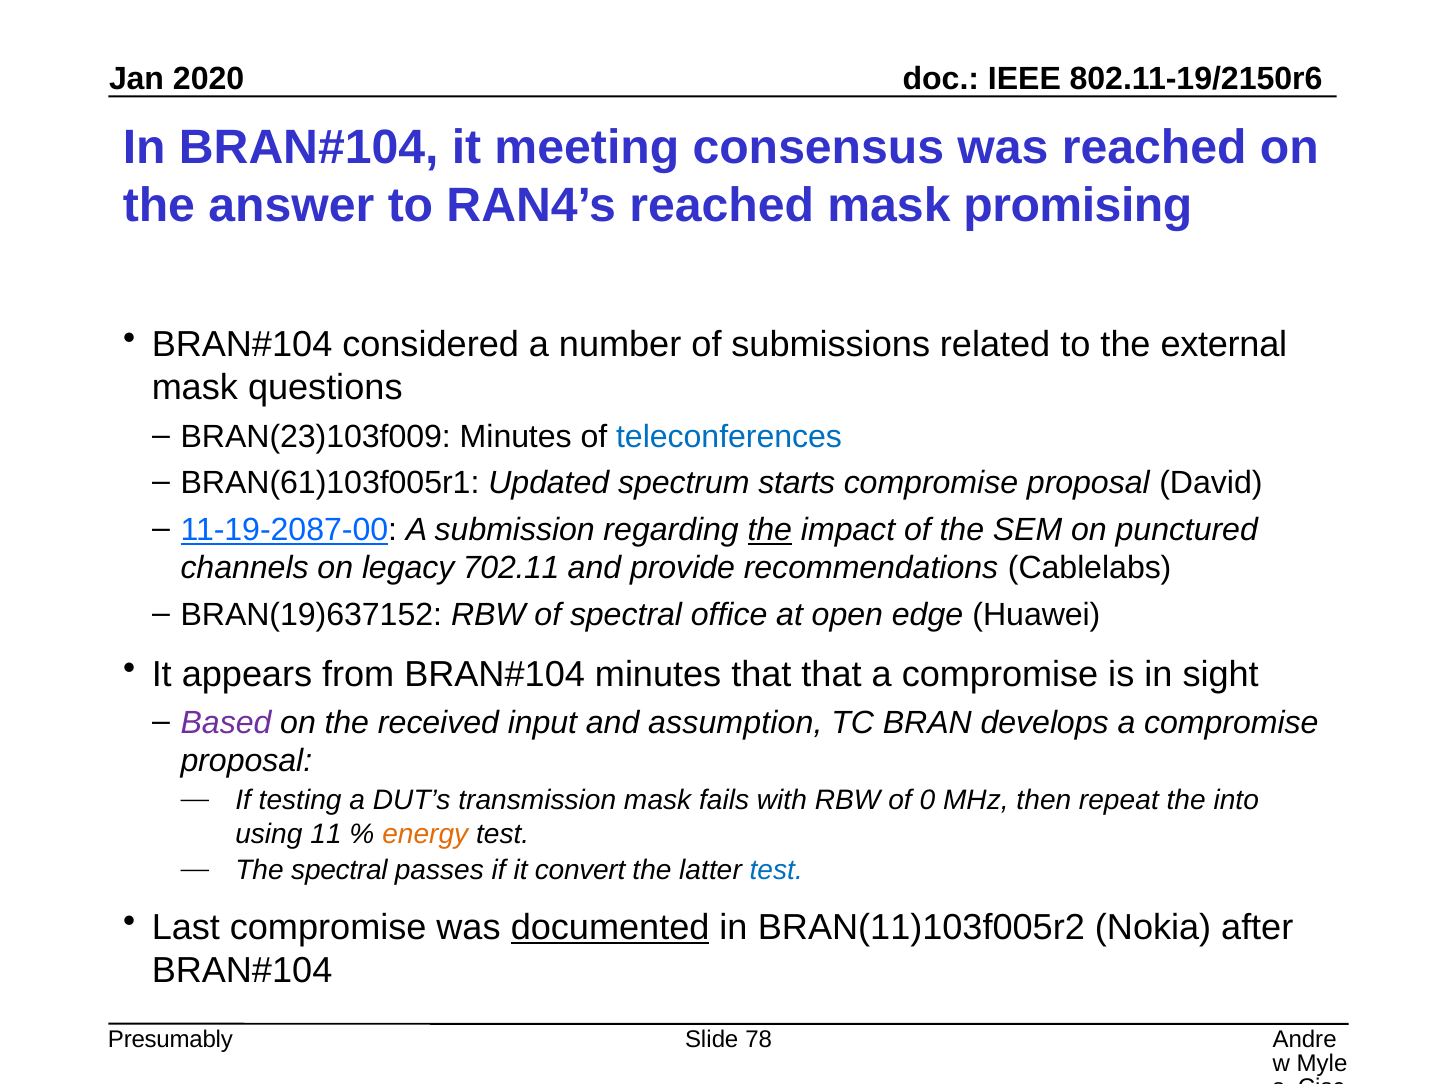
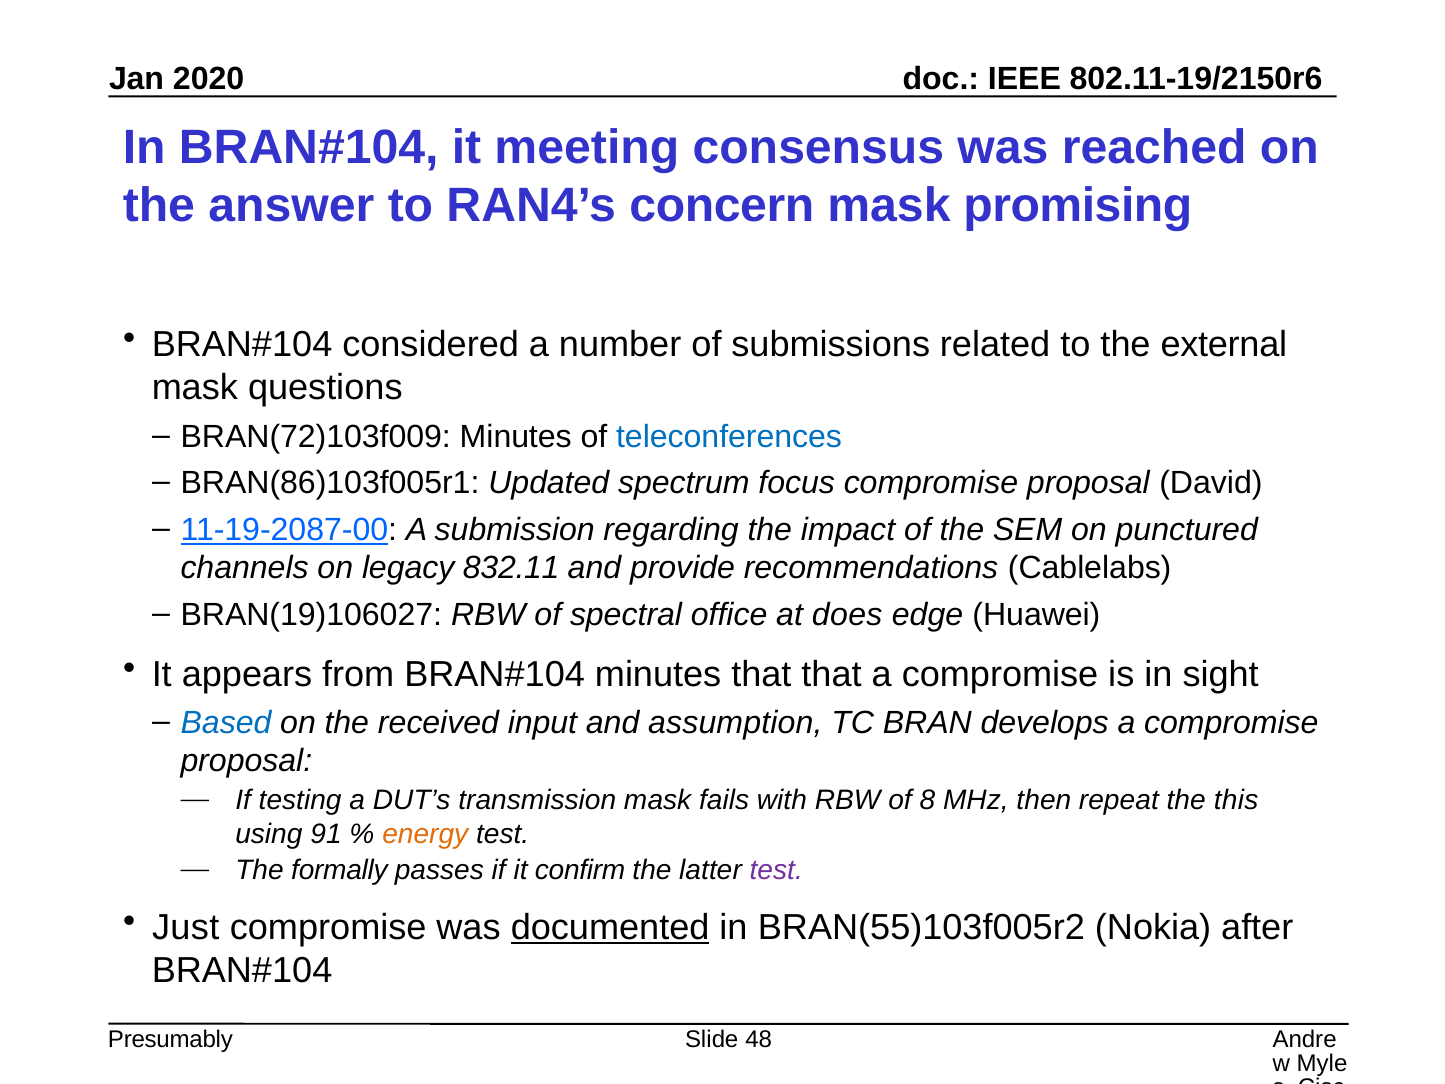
RAN4’s reached: reached -> concern (722, 206)
BRAN(23)103f009: BRAN(23)103f009 -> BRAN(72)103f009 (316, 437)
BRAN(61)103f005r1: BRAN(61)103f005r1 -> BRAN(86)103f005r1 (330, 483)
starts: starts -> focus (797, 483)
the underline: present -> none (770, 530)
702.11: 702.11 -> 832.11 (511, 568)
BRAN(19)637152: BRAN(19)637152 -> BRAN(19)106027 (311, 615)
open: open -> does (847, 615)
Based colour: purple -> blue (226, 723)
0: 0 -> 8 (927, 800)
into: into -> this (1236, 800)
11: 11 -> 91 (326, 834)
The spectral: spectral -> formally (339, 870)
convert: convert -> confirm (580, 870)
test colour: blue -> purple (776, 870)
Last: Last -> Just (186, 927)
BRAN(11)103f005r2: BRAN(11)103f005r2 -> BRAN(55)103f005r2 (921, 927)
78: 78 -> 48 (759, 1039)
